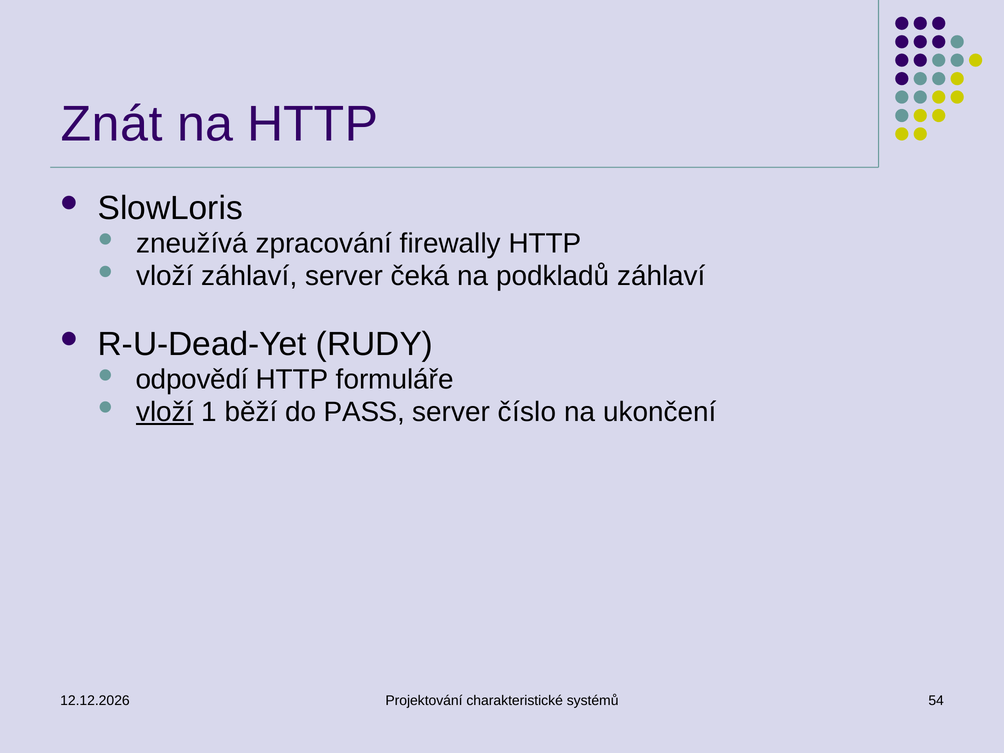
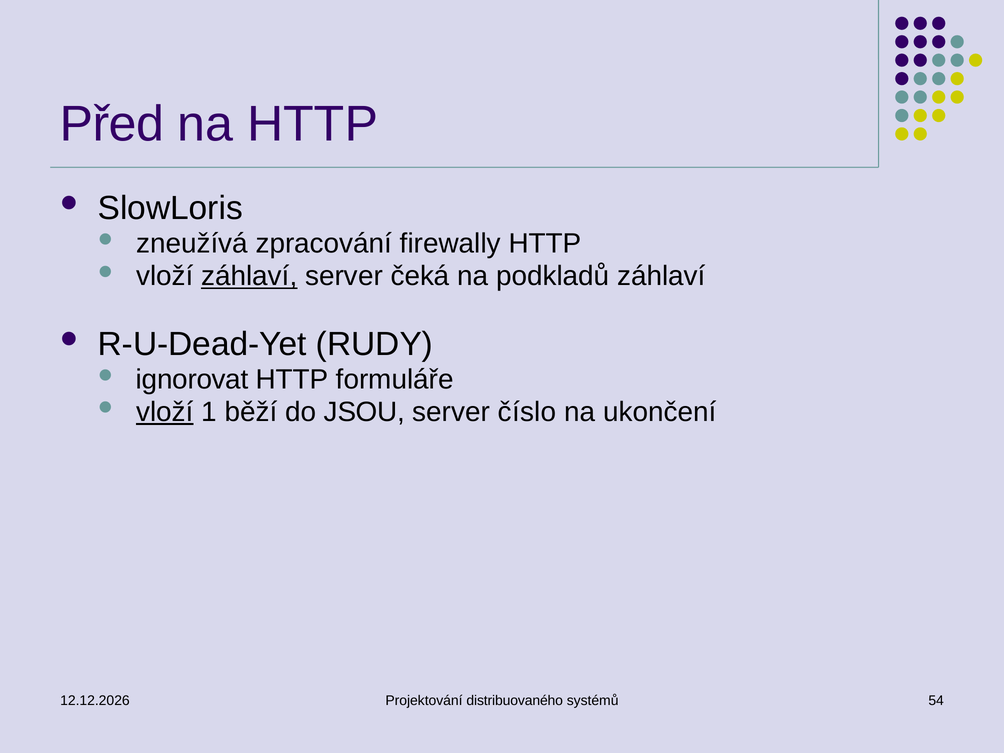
Znát: Znát -> Před (112, 124)
záhlaví underline: none -> present (249, 276)
odpovědí: odpovědí -> ignorovat (192, 380)
PASS: PASS -> JSOU (364, 412)
charakteristické: charakteristické -> distribuovaného (515, 700)
